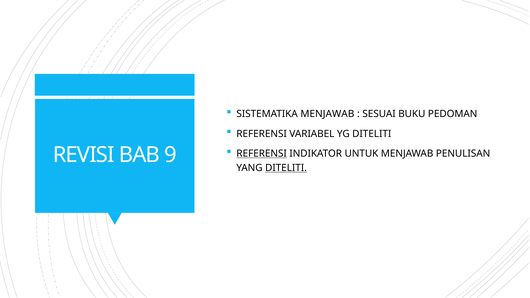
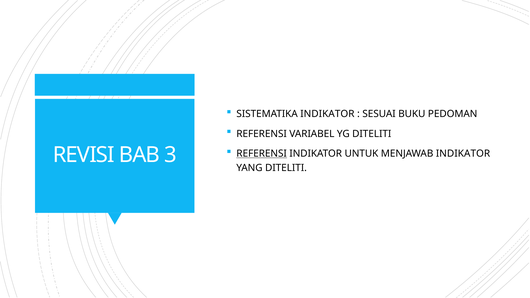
SISTEMATIKA MENJAWAB: MENJAWAB -> INDIKATOR (327, 114)
MENJAWAB PENULISAN: PENULISAN -> INDIKATOR (463, 154)
9: 9 -> 3 (170, 155)
DITELITI underline: present -> none (286, 168)
